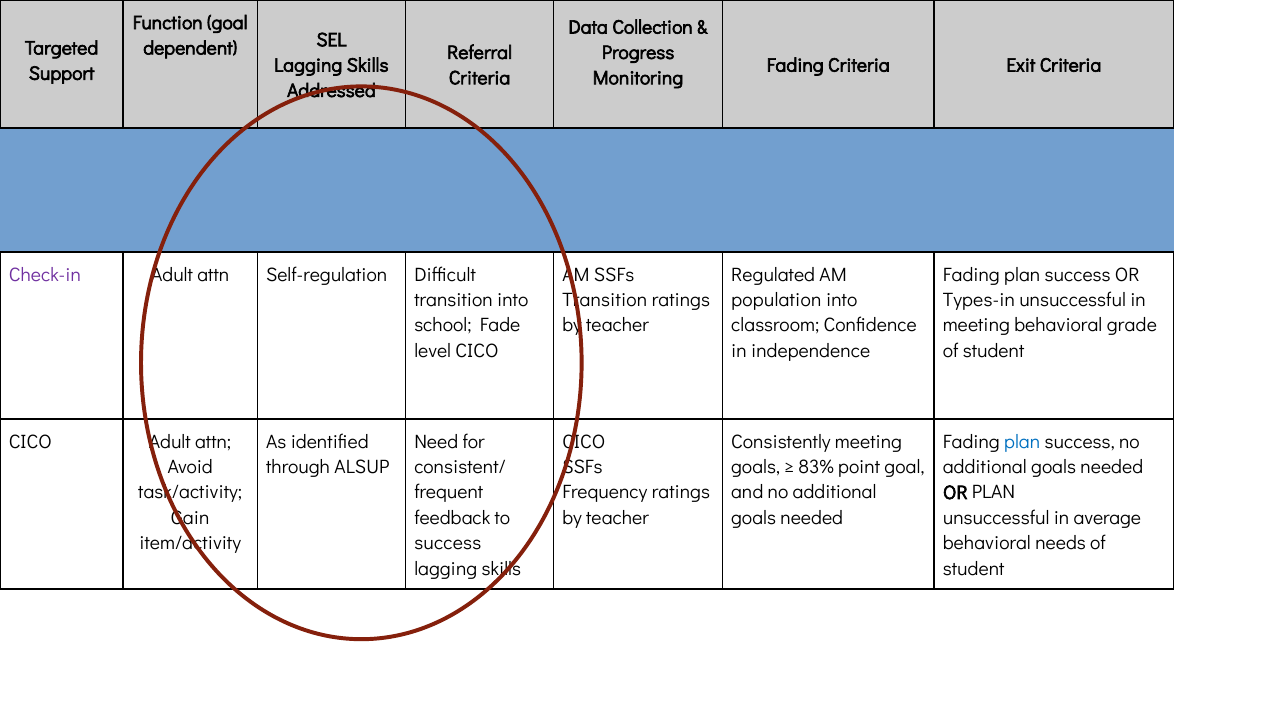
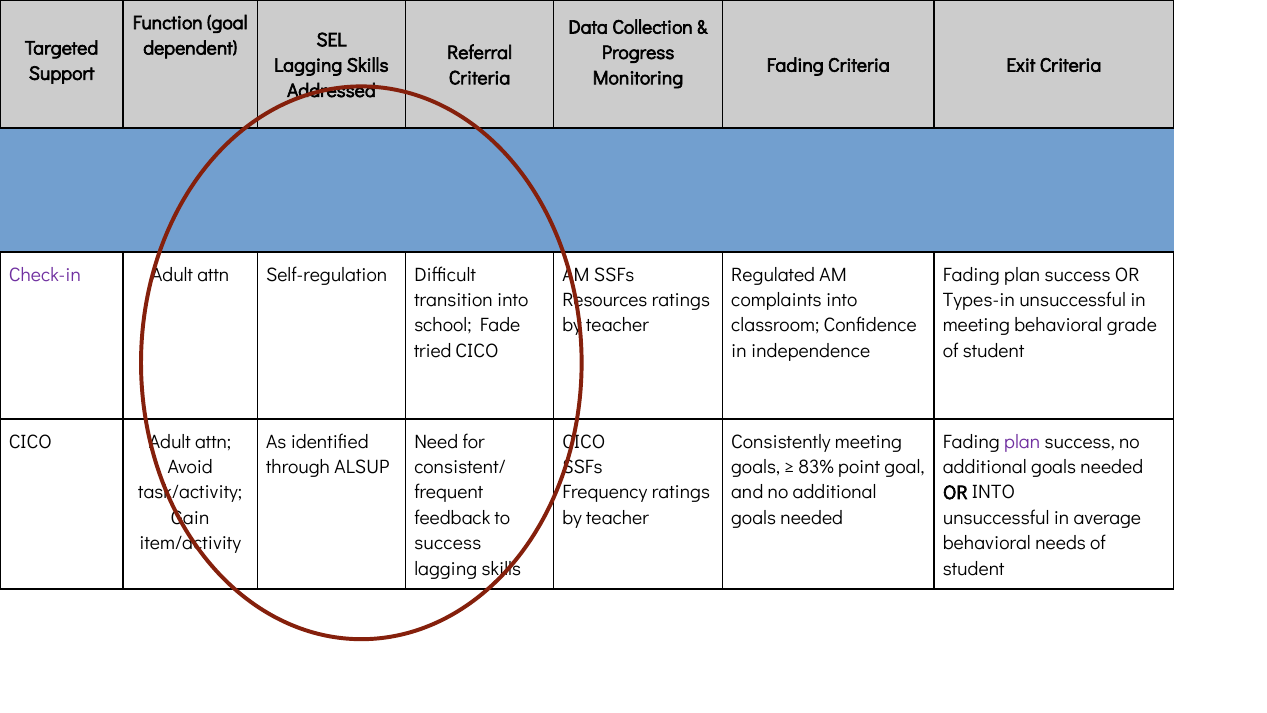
Transition: Transition -> Resources (605, 300)
population: population -> complaints (776, 300)
level: level -> tried (433, 351)
plan colour: blue -> purple (1022, 442)
OR PLAN: PLAN -> INTO (993, 492)
